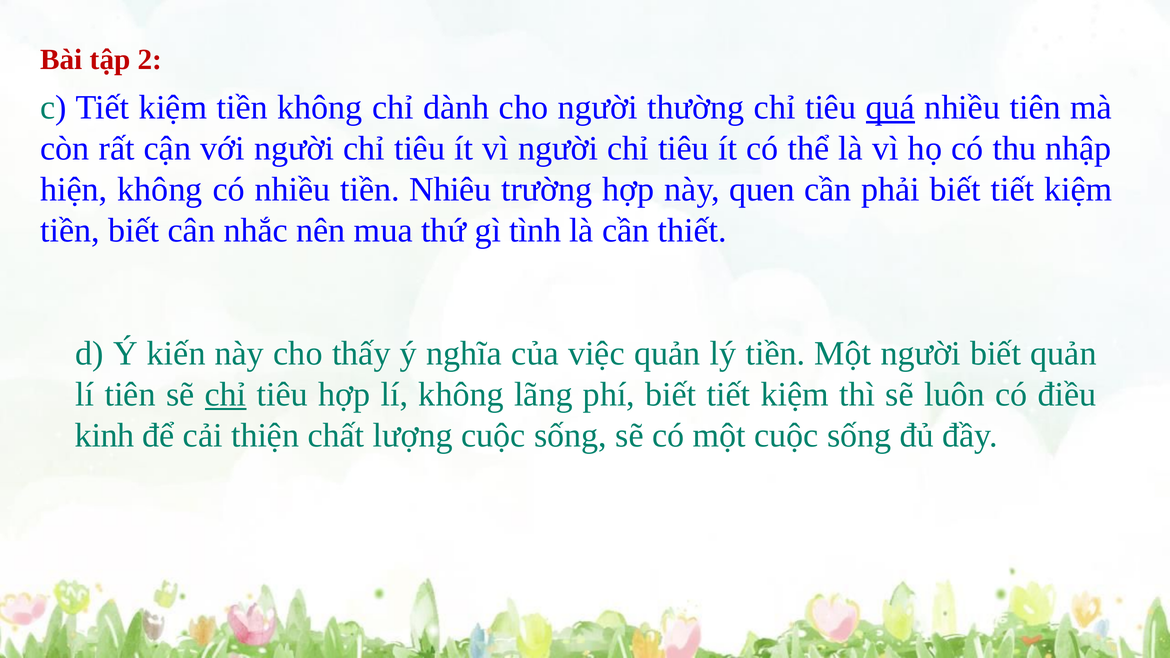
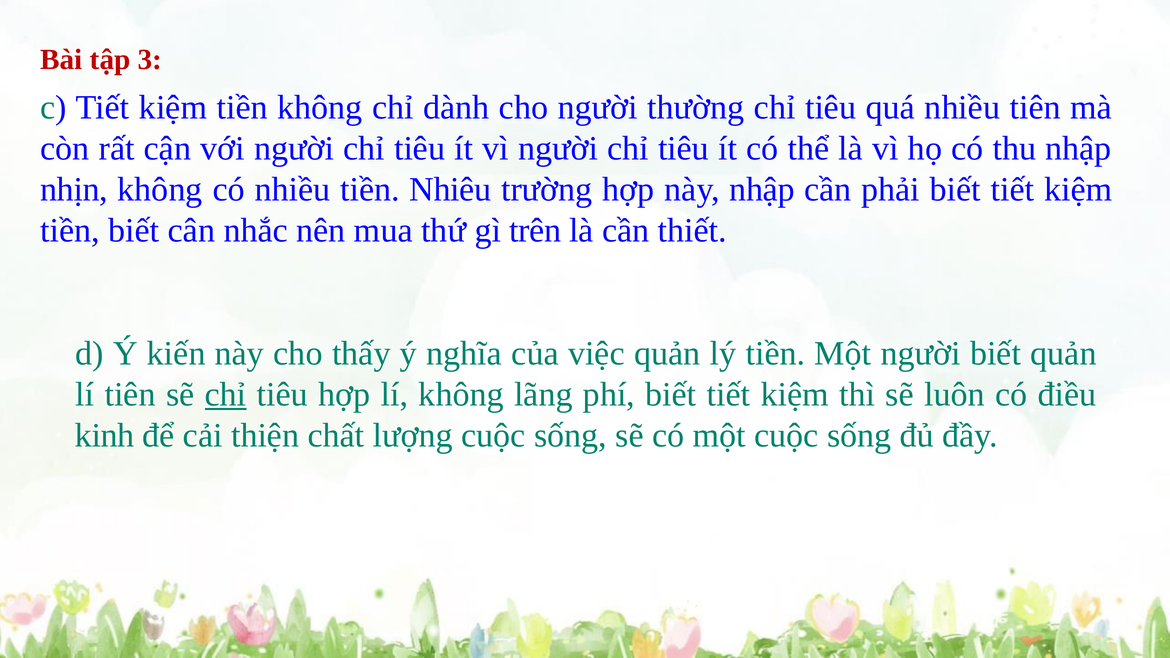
2: 2 -> 3 (150, 59)
quá underline: present -> none (890, 108)
hiện: hiện -> nhịn (74, 190)
này quen: quen -> nhập (762, 190)
tình: tình -> trên (535, 230)
